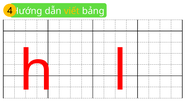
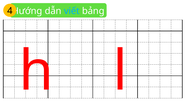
viết colour: yellow -> light blue (72, 11)
